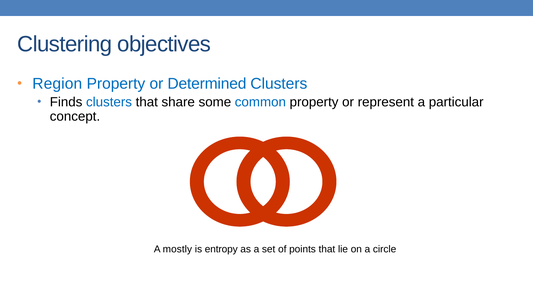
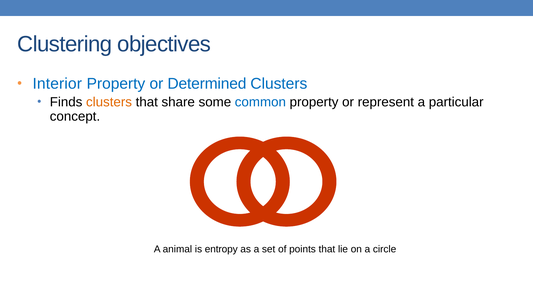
Region: Region -> Interior (57, 84)
clusters colour: blue -> orange (109, 102)
mostly: mostly -> animal (177, 249)
